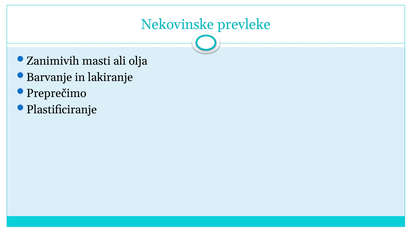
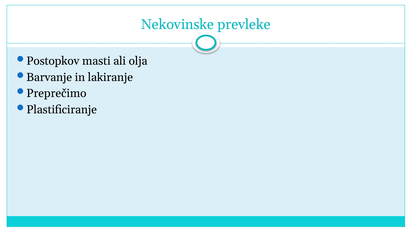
Zanimivih: Zanimivih -> Postopkov (53, 61)
